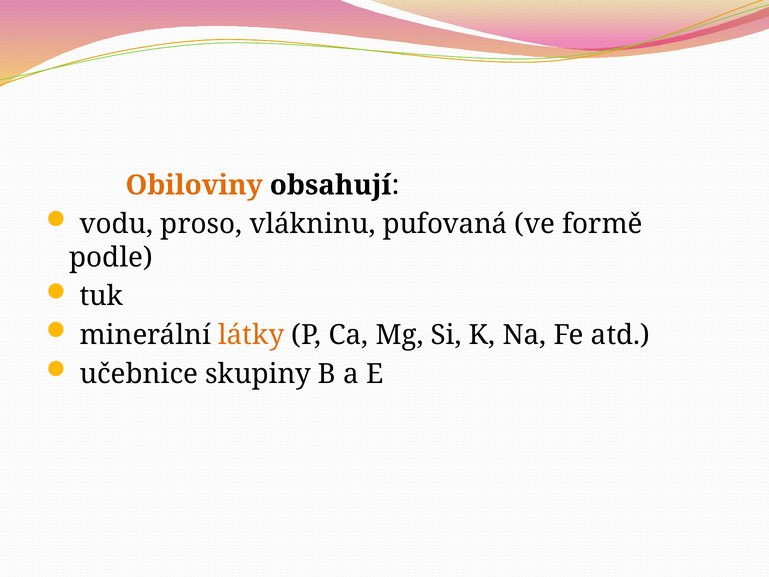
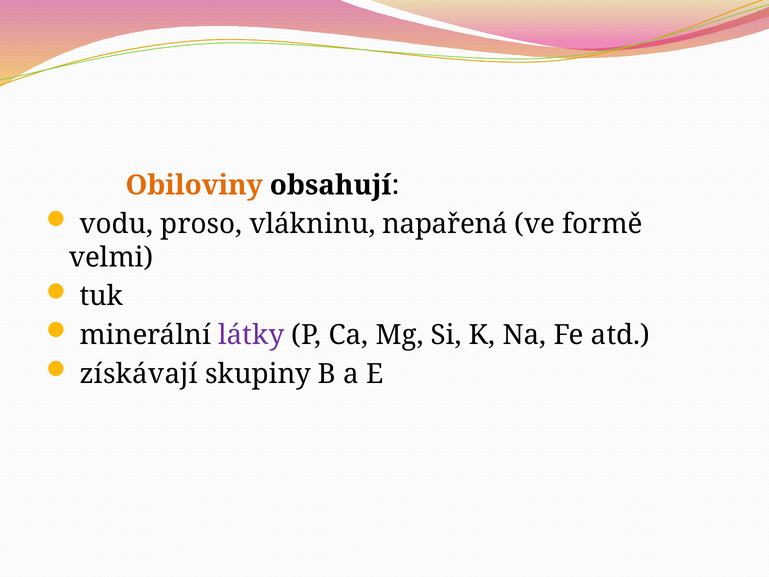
pufovaná: pufovaná -> napařená (445, 224)
podle: podle -> velmi (111, 257)
látky colour: orange -> purple (251, 335)
učebnice: učebnice -> získávají (139, 374)
